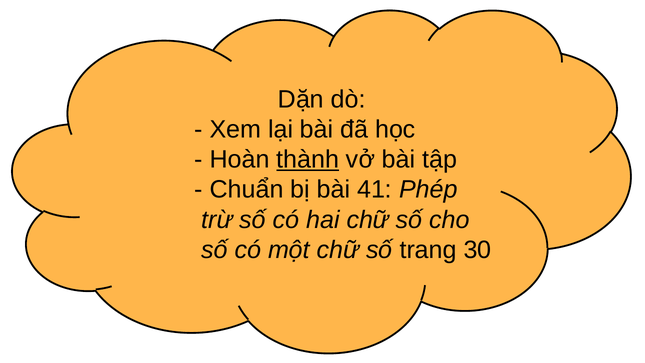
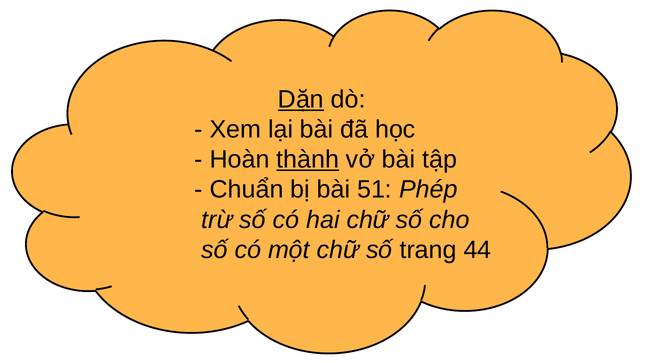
Dặn underline: none -> present (301, 99)
41: 41 -> 51 (375, 190)
30: 30 -> 44 (477, 250)
